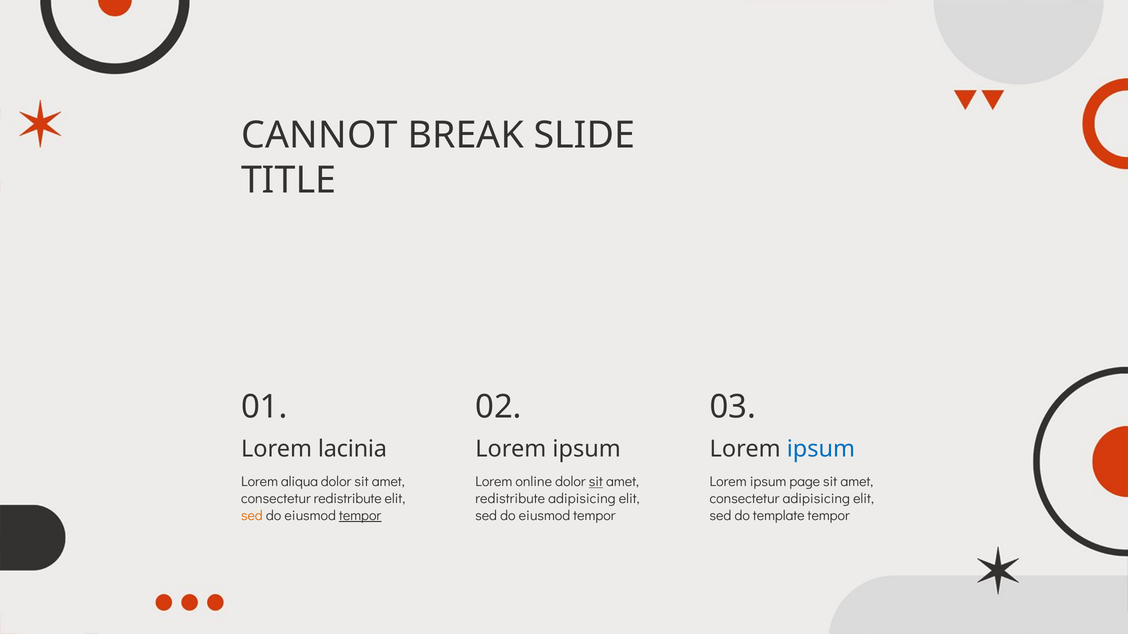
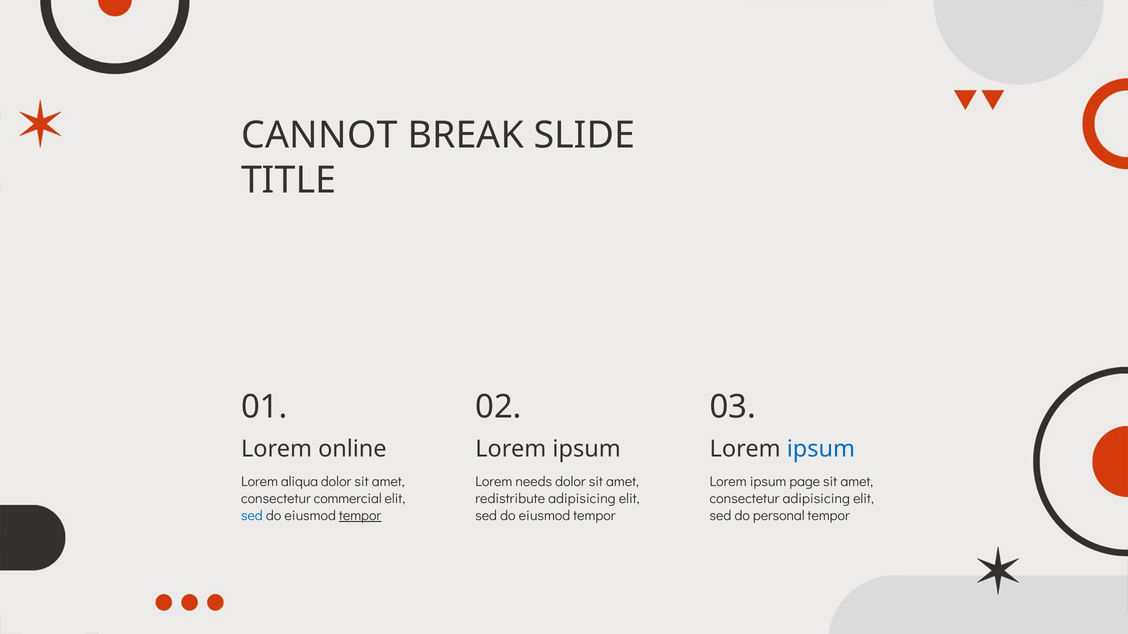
lacinia: lacinia -> online (352, 449)
online: online -> needs (534, 482)
sit underline: present -> none (596, 482)
consectetur redistribute: redistribute -> commercial (348, 499)
sed colour: orange -> blue (252, 516)
do template: template -> personal (779, 516)
